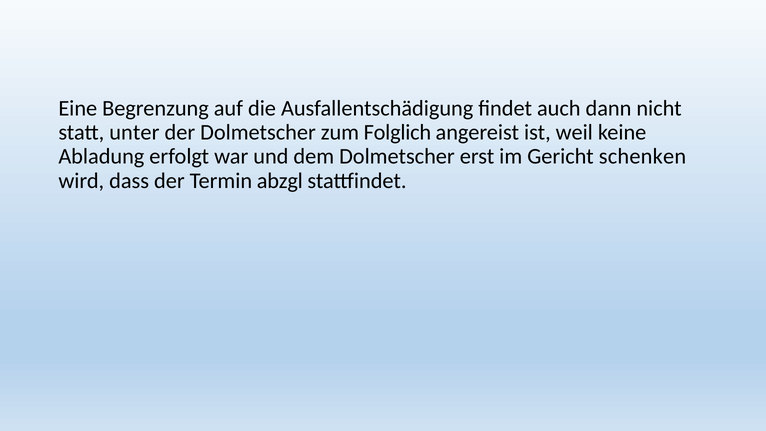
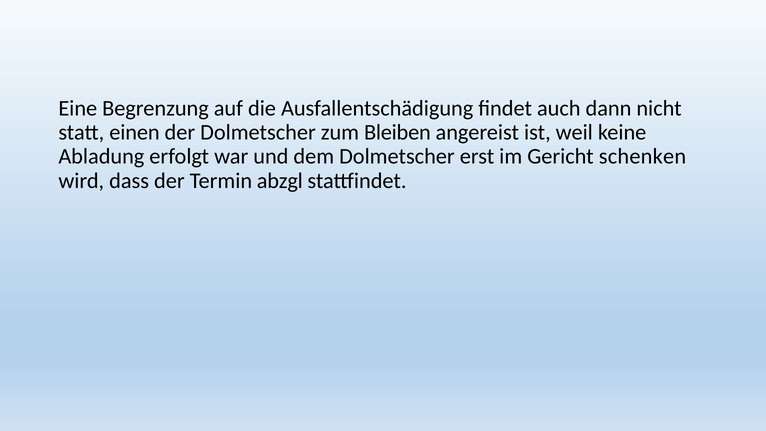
unter: unter -> einen (134, 132)
Folglich: Folglich -> Bleiben (397, 132)
